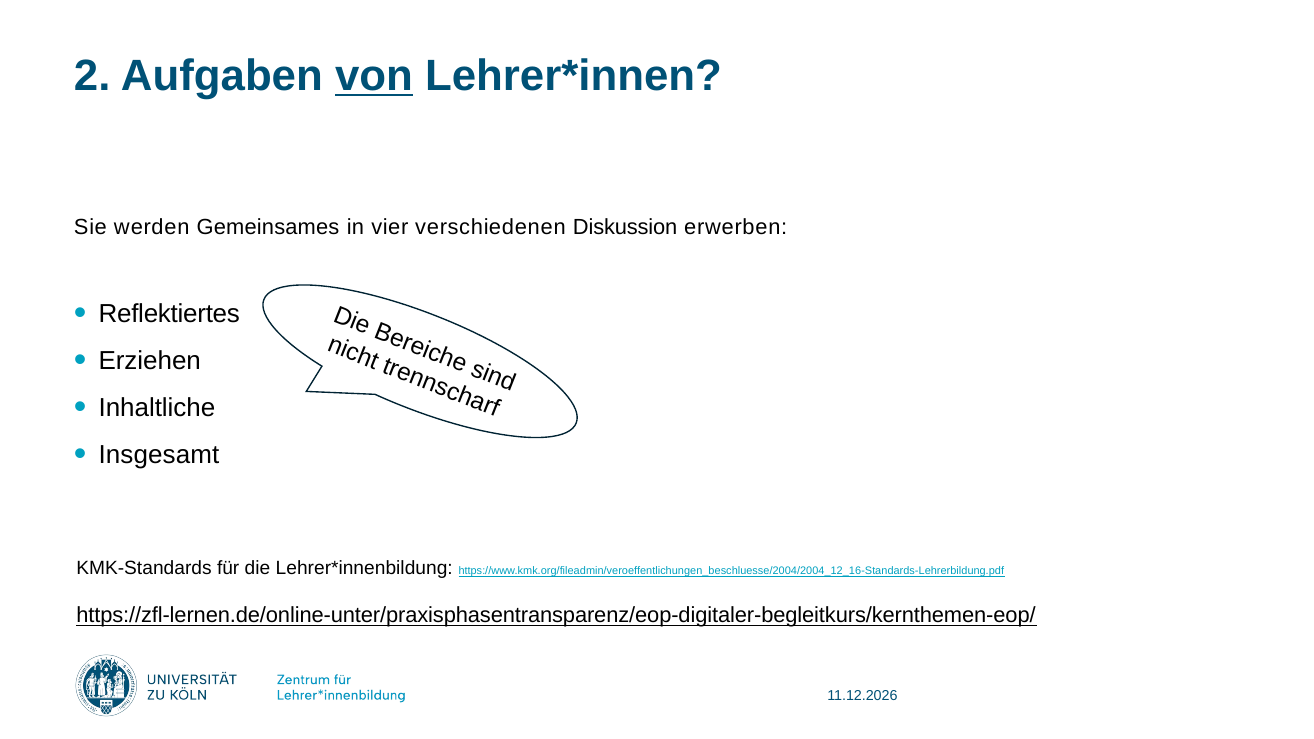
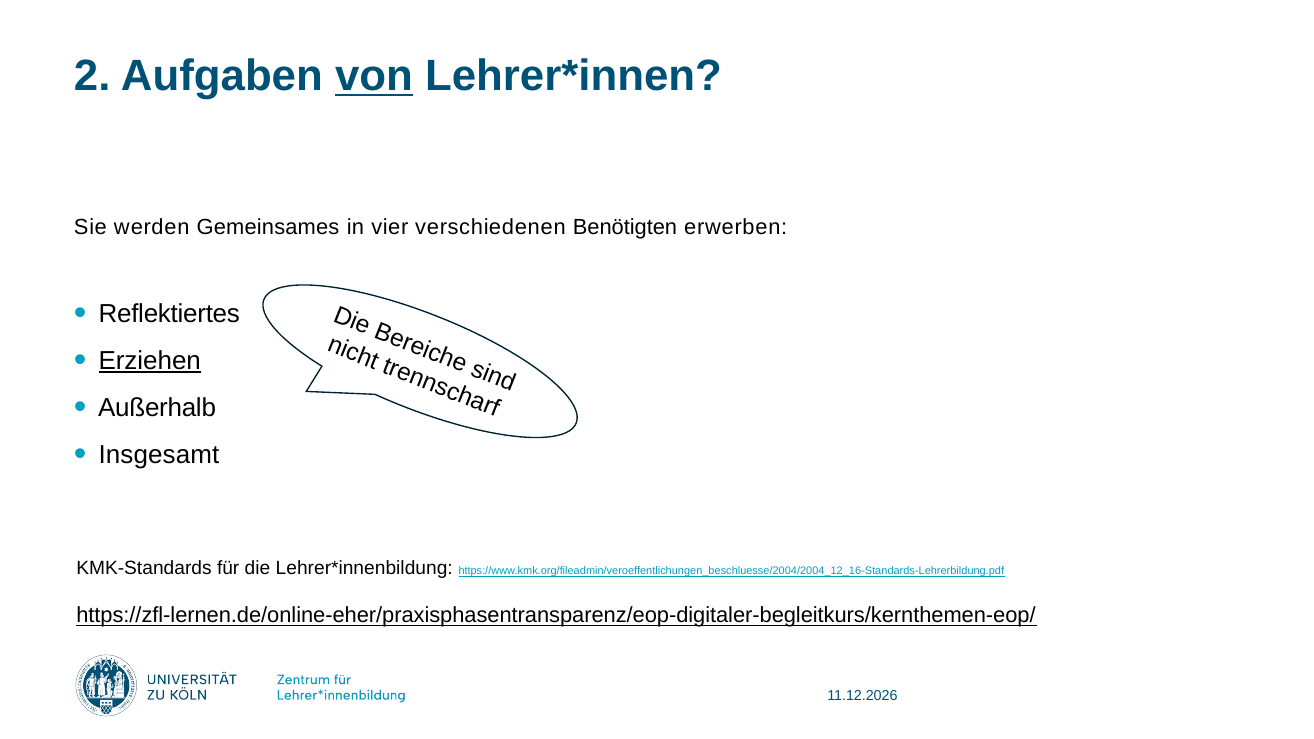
Diskussion: Diskussion -> Benötigten (625, 228)
Erziehen underline: none -> present (150, 361)
Inhaltliche: Inhaltliche -> Außerhalb (157, 408)
https://zfl-lernen.de/online-unter/praxisphasentransparenz/eop-digitaler-begleitkurs/kernthemen-eop/: https://zfl-lernen.de/online-unter/praxisphasentransparenz/eop-digitaler-begleitkurs/kernthemen-eop/ -> https://zfl-lernen.de/online-eher/praxisphasentransparenz/eop-digitaler-begleitkurs/kernthemen-eop/ (556, 616)
